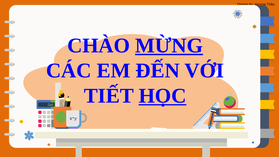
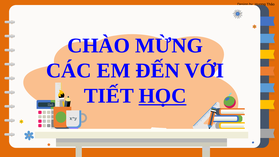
MỪNG underline: present -> none (169, 45)
